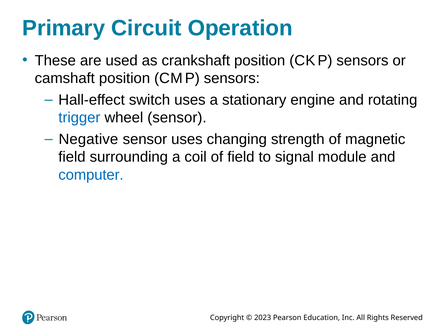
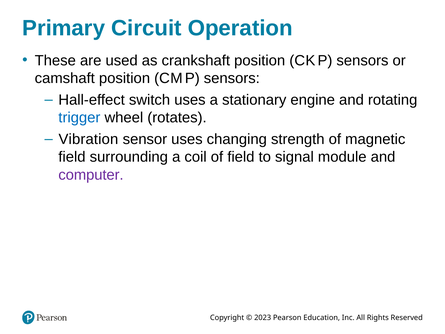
wheel sensor: sensor -> rotates (177, 118)
Negative: Negative -> Vibration (88, 139)
computer colour: blue -> purple (91, 175)
